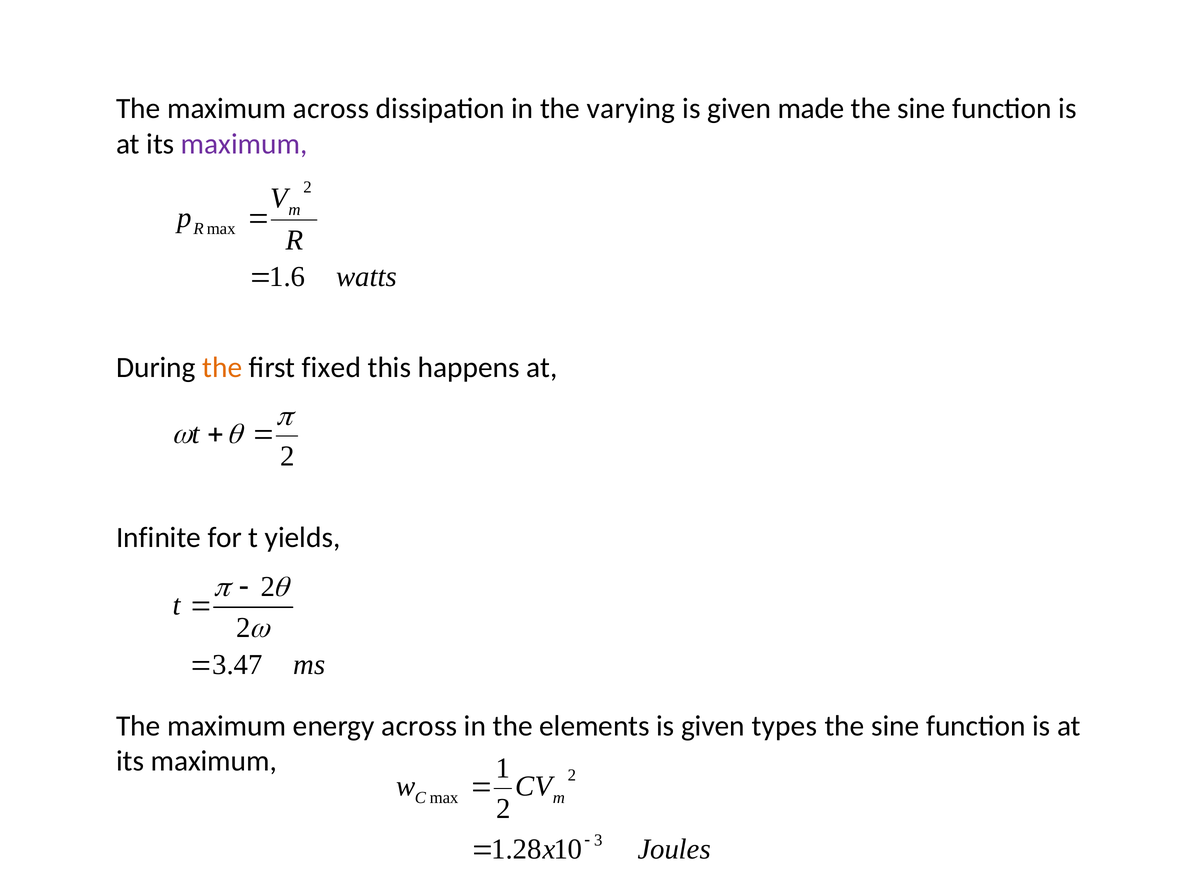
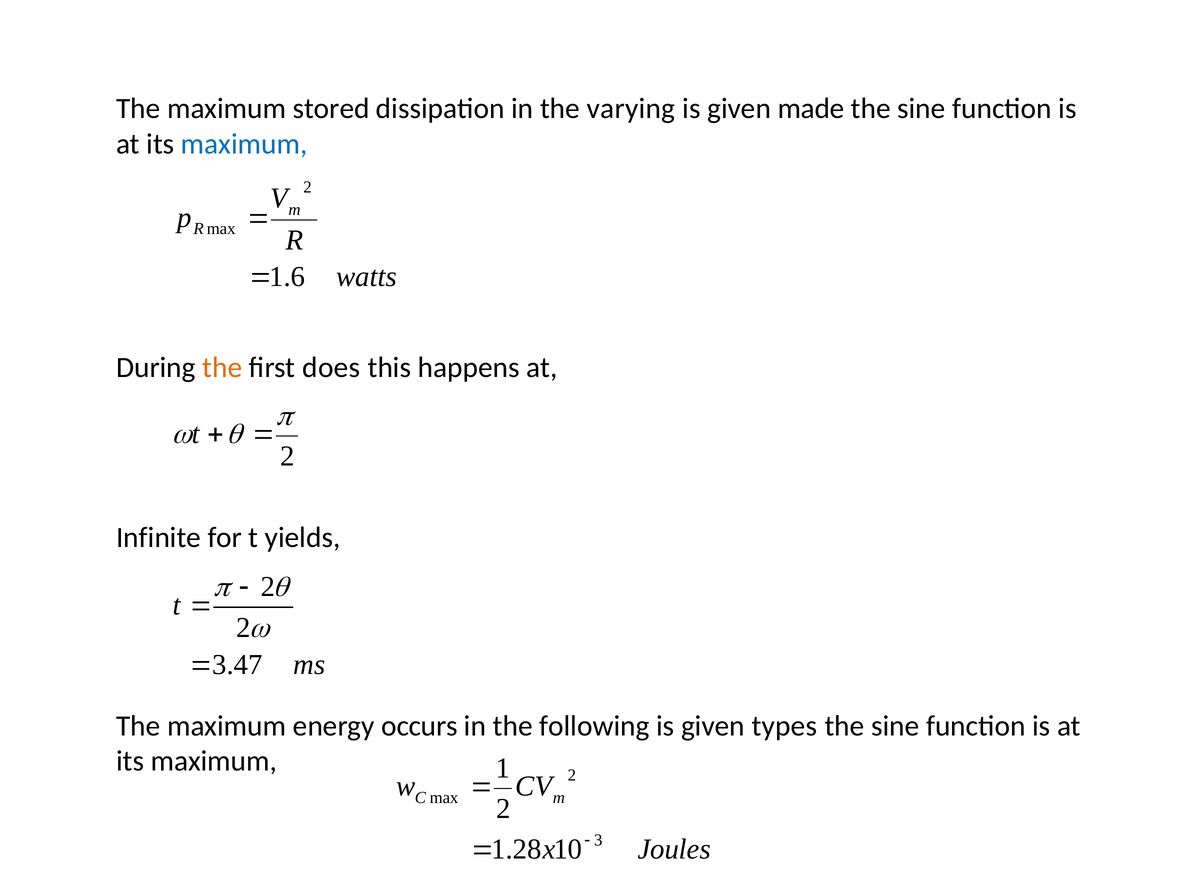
maximum across: across -> stored (331, 109)
maximum colour: purple -> blue (244, 144)
fixed: fixed -> does (331, 368)
energy across: across -> occurs (419, 726)
elements: elements -> following (594, 726)
